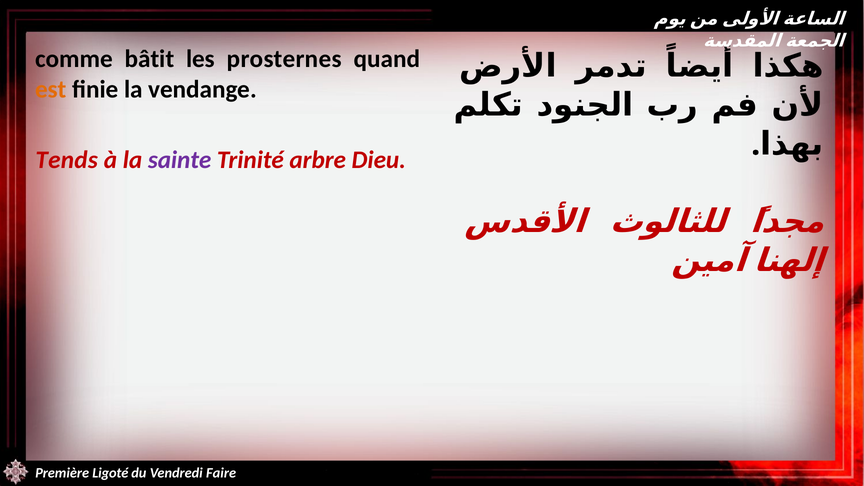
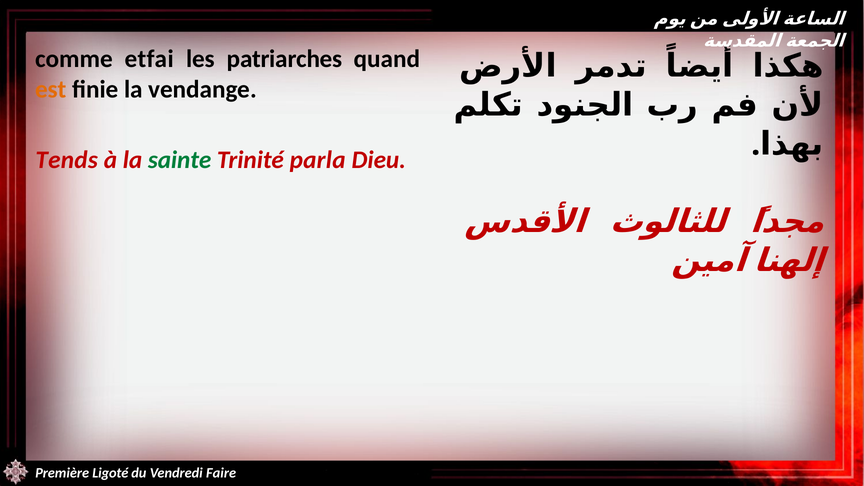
bâtit: bâtit -> etfai (149, 59)
prosternes: prosternes -> patriarches (285, 59)
sainte colour: purple -> green (180, 160)
arbre: arbre -> parla (318, 160)
